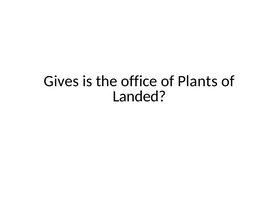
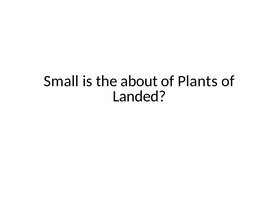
Gives: Gives -> Small (61, 81)
office: office -> about (139, 81)
